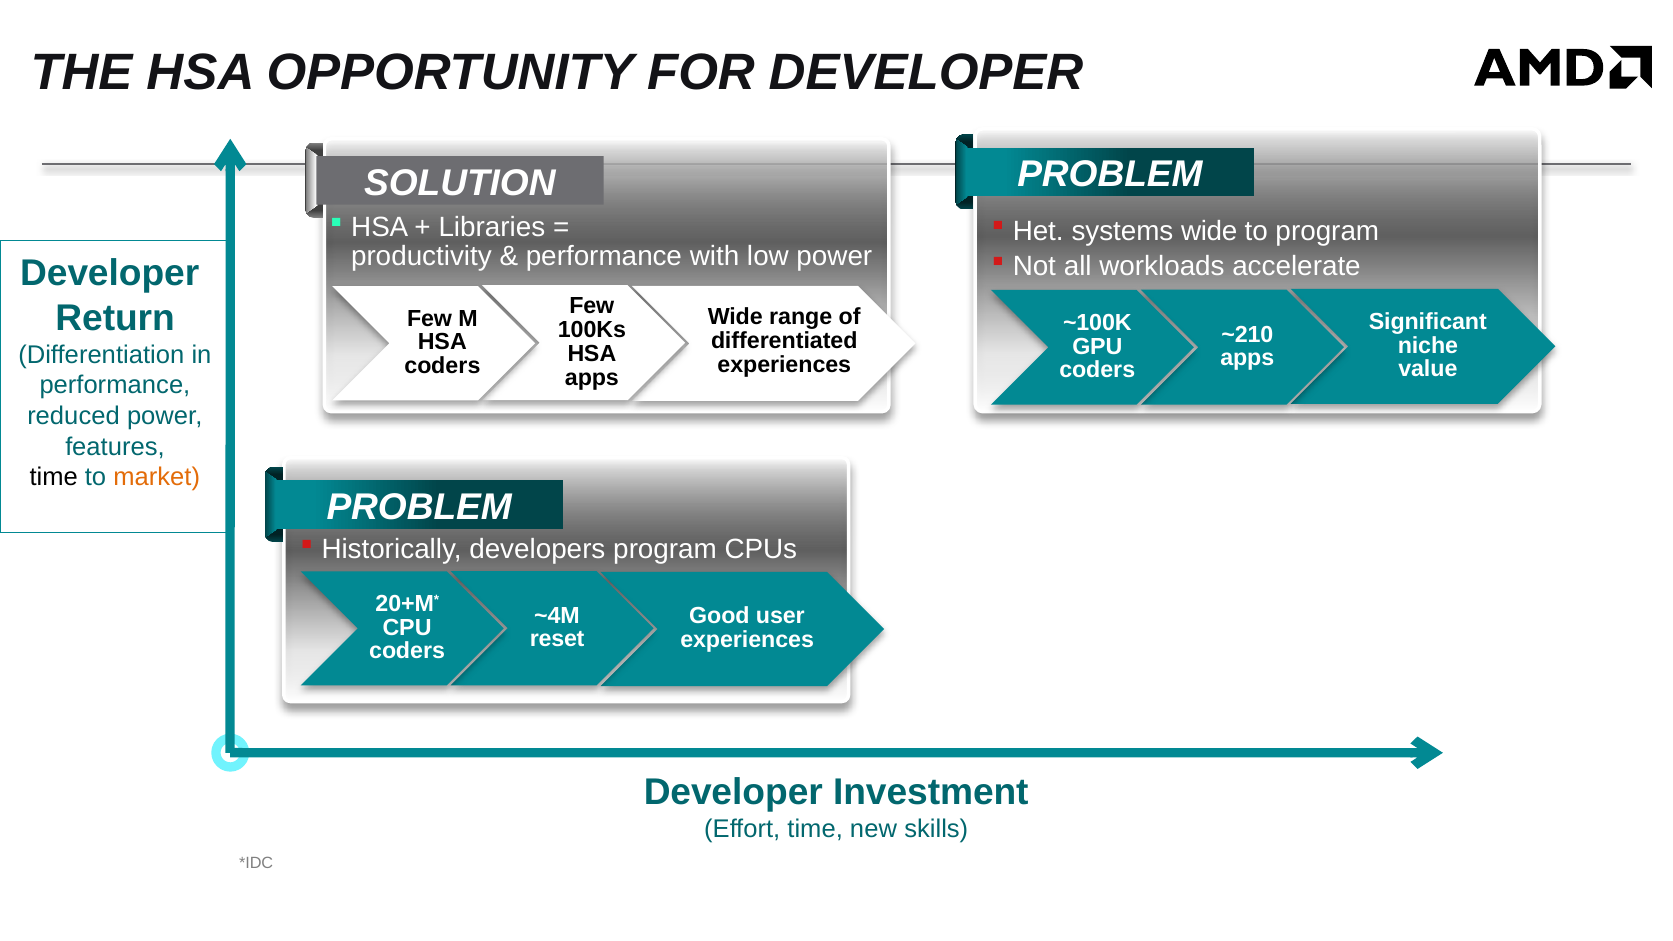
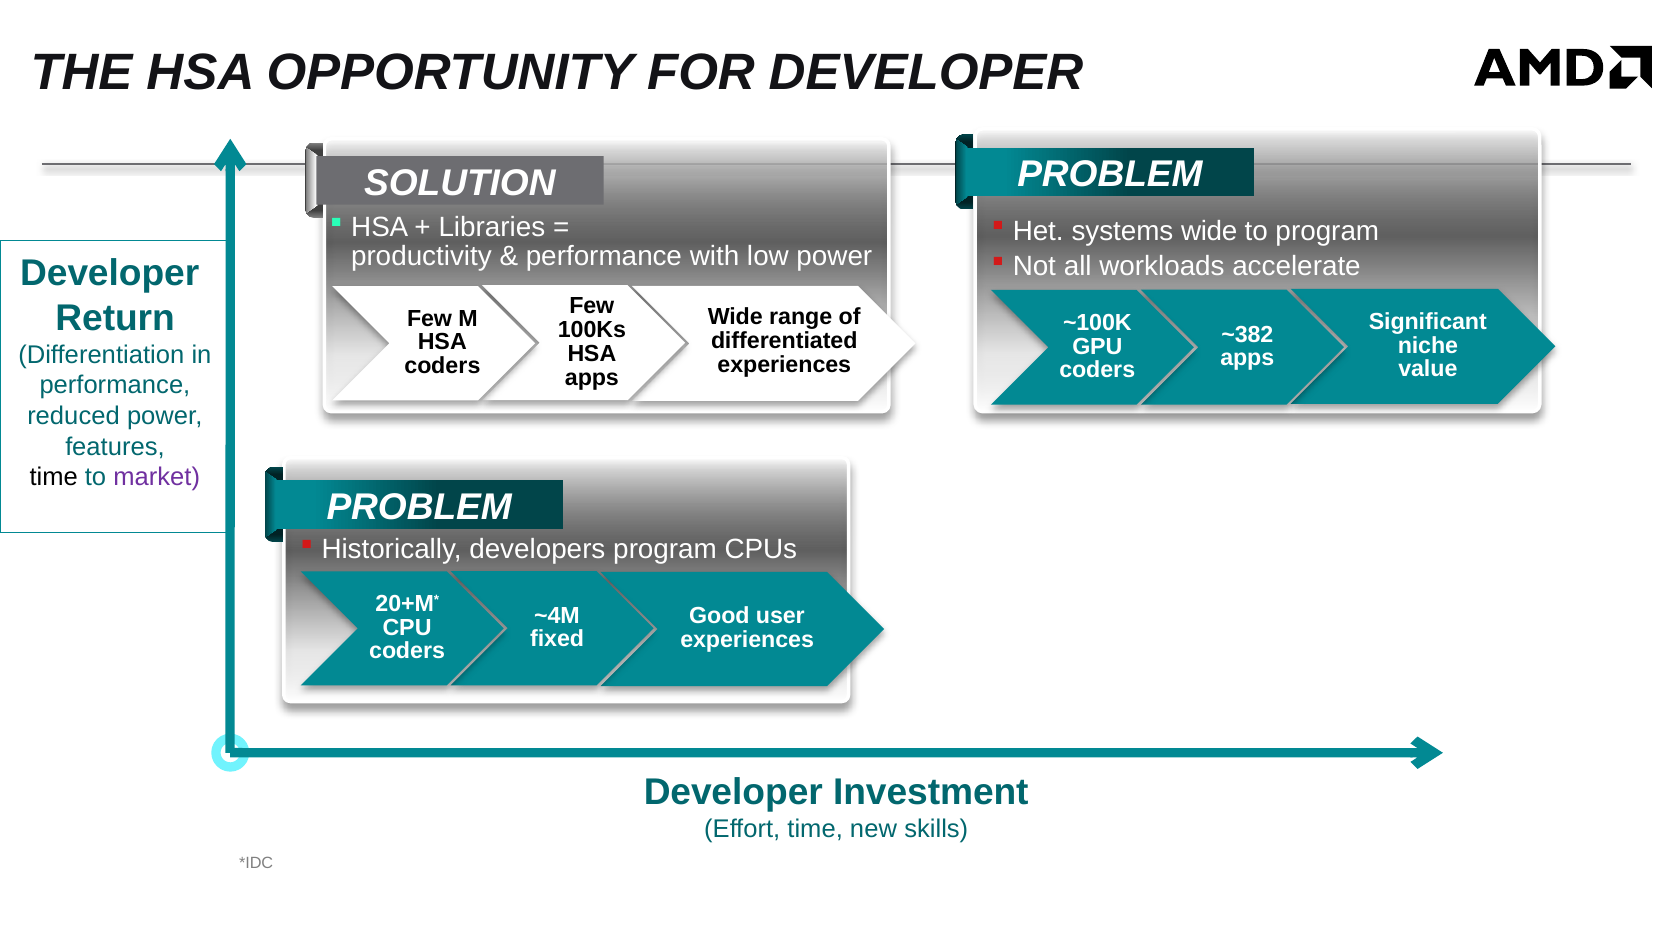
~210: ~210 -> ~382 (1247, 335)
market colour: orange -> purple (157, 478)
reset: reset -> fixed (557, 639)
